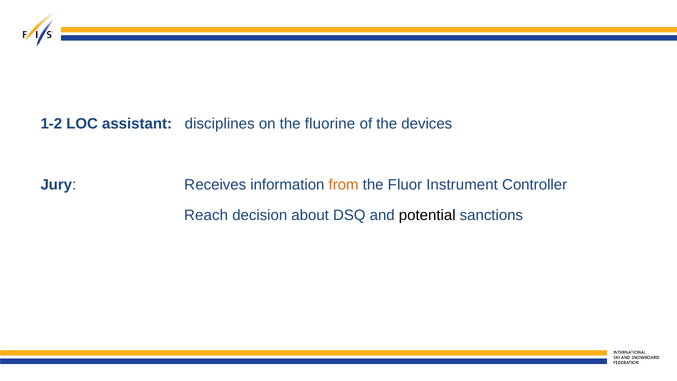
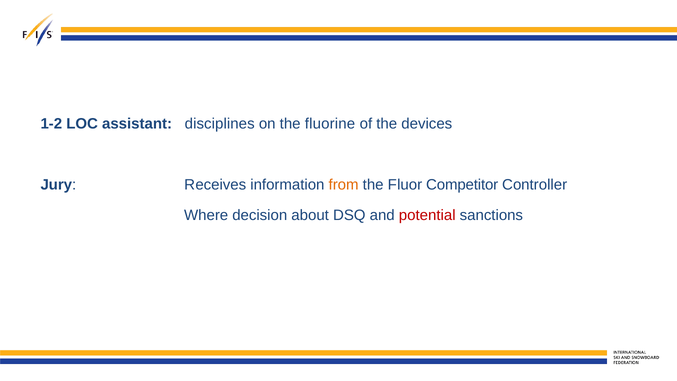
Instrument: Instrument -> Competitor (462, 185)
Reach: Reach -> Where (206, 215)
potential colour: black -> red (427, 215)
